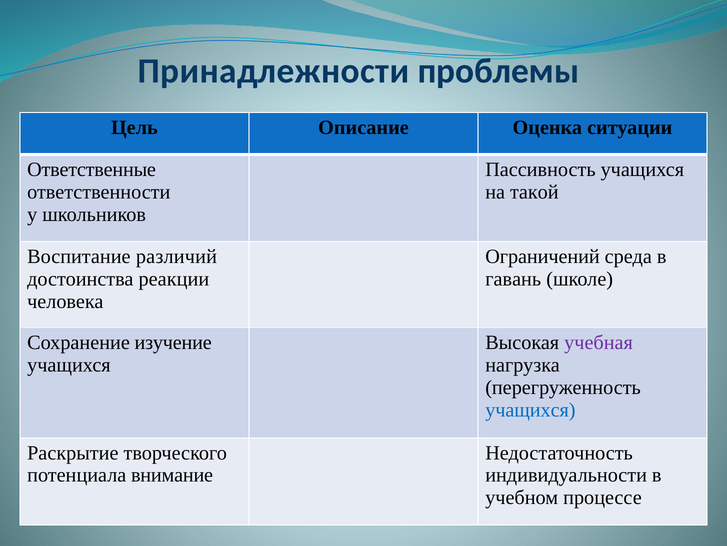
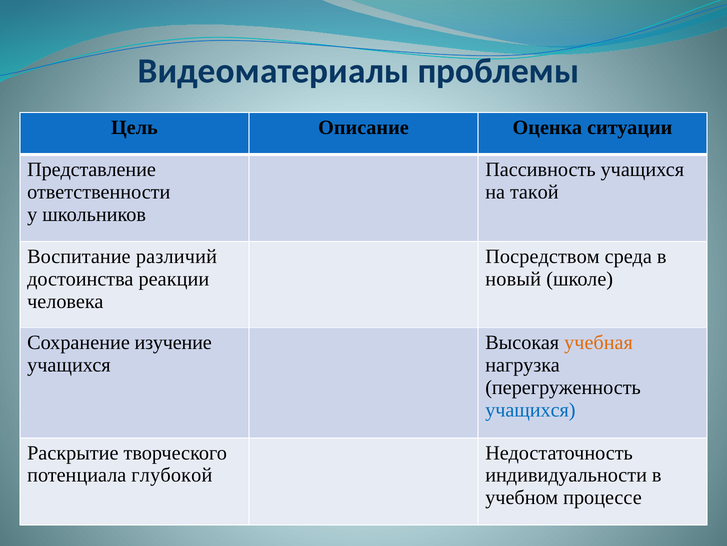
Принадлежности: Принадлежности -> Видеоматериалы (274, 71)
Ответственные: Ответственные -> Представление (92, 169)
Ограничений: Ограничений -> Посредством (542, 256)
гавань: гавань -> новый (513, 279)
учебная colour: purple -> orange (599, 342)
внимание: внимание -> глубокой (172, 475)
